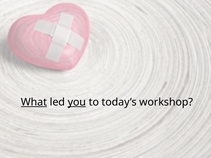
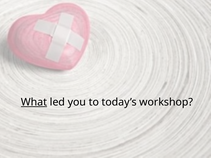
you underline: present -> none (77, 102)
